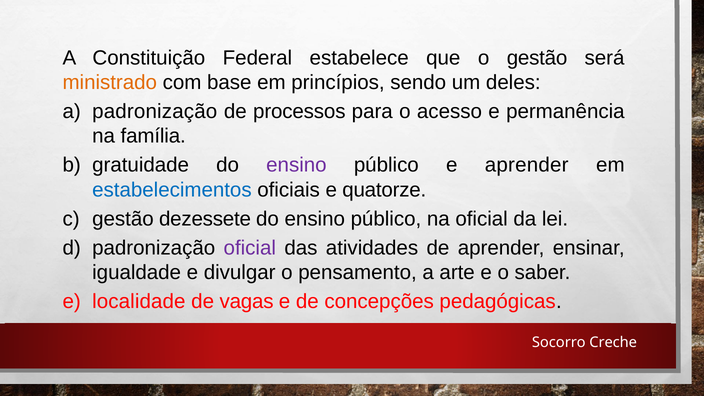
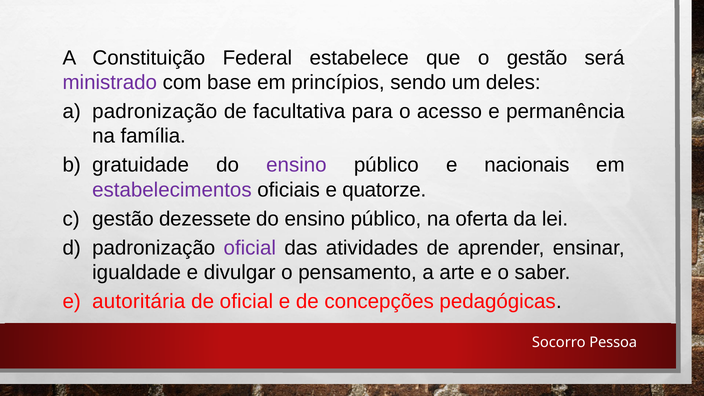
ministrado colour: orange -> purple (110, 82)
processos: processos -> facultativa (299, 112)
e aprender: aprender -> nacionais (527, 165)
estabelecimentos colour: blue -> purple (172, 190)
na oficial: oficial -> oferta (482, 219)
localidade: localidade -> autoritária (139, 302)
de vagas: vagas -> oficial (246, 302)
Creche: Creche -> Pessoa (613, 342)
